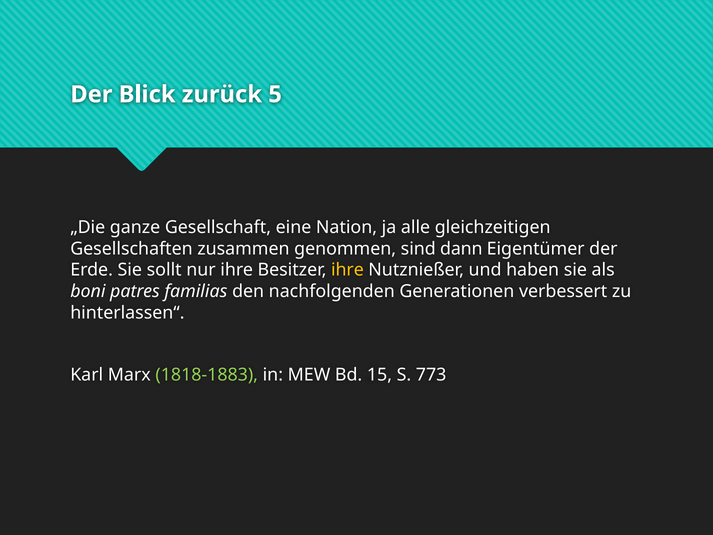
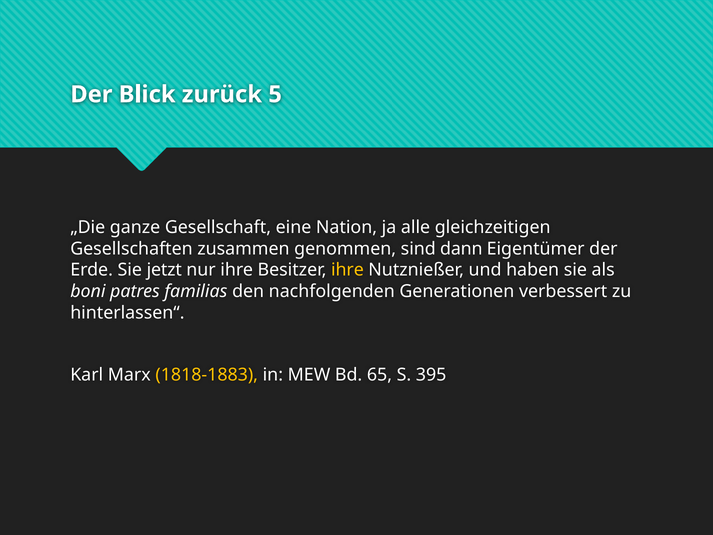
sollt: sollt -> jetzt (164, 270)
1818-1883 colour: light green -> yellow (207, 375)
15: 15 -> 65 (379, 375)
773: 773 -> 395 (431, 375)
